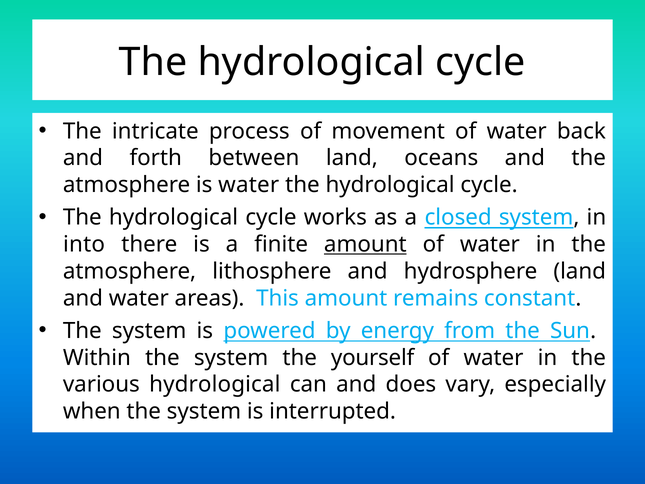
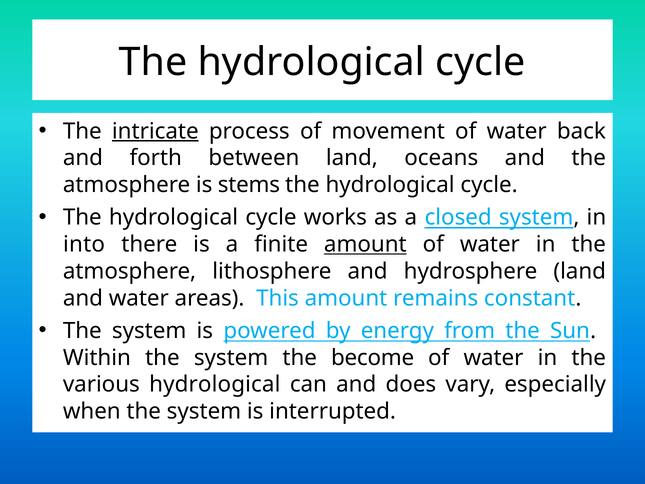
intricate underline: none -> present (155, 131)
is water: water -> stems (249, 185)
yourself: yourself -> become (373, 358)
